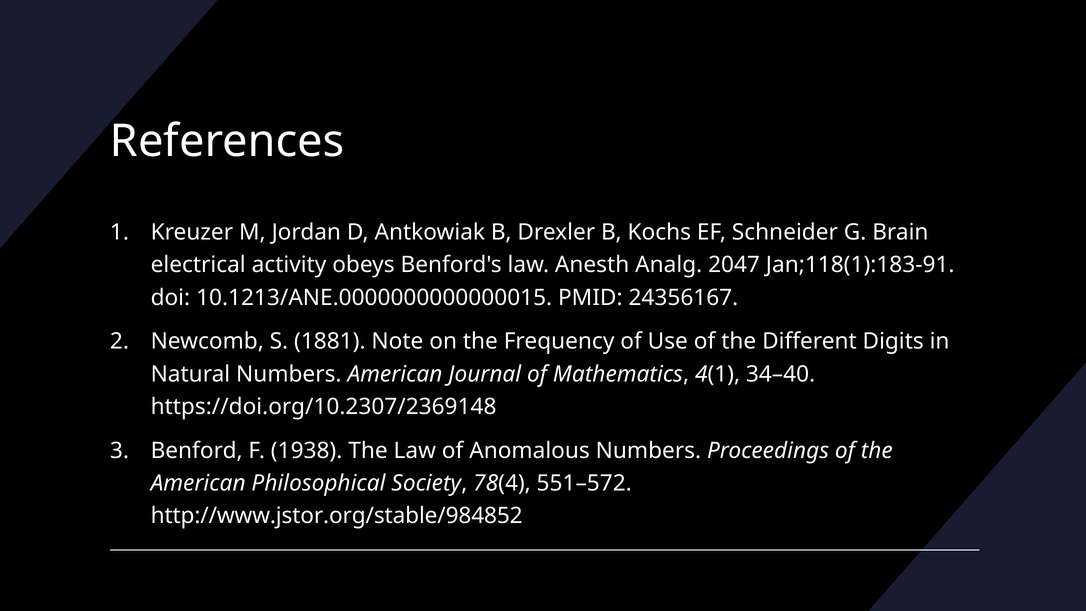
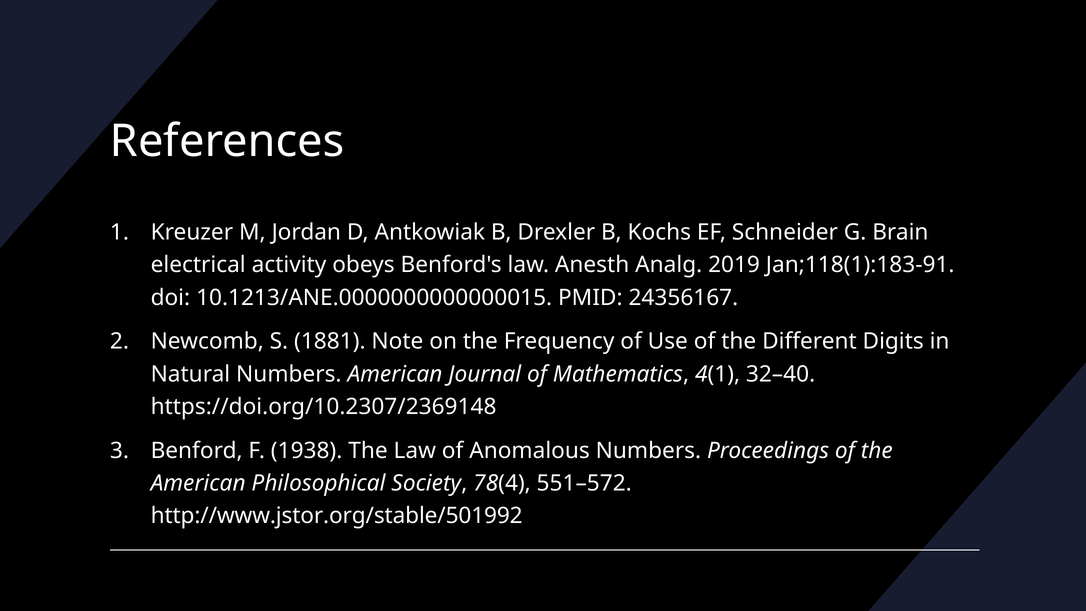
2047: 2047 -> 2019 (734, 265)
34–40: 34–40 -> 32–40 (781, 374)
http://www.jstor.org/stable/984852: http://www.jstor.org/stable/984852 -> http://www.jstor.org/stable/501992 (337, 516)
